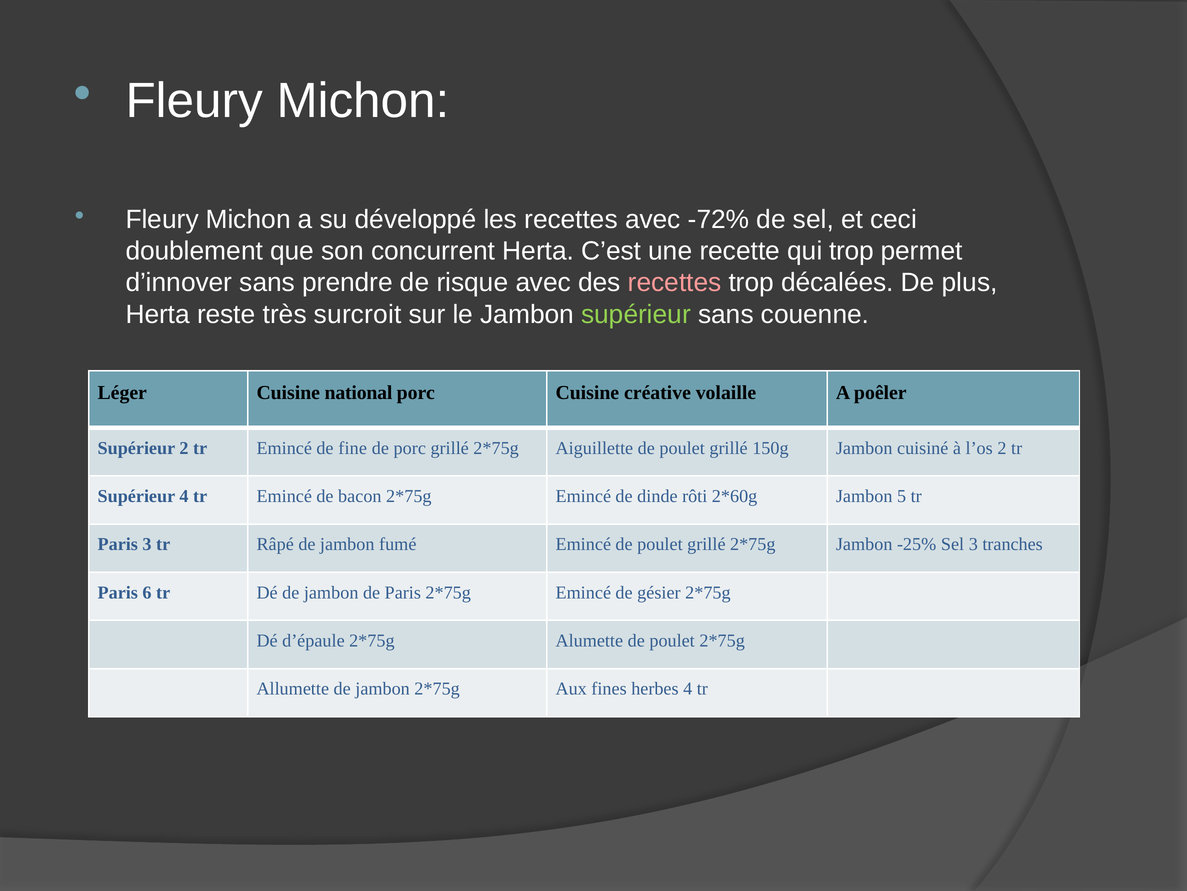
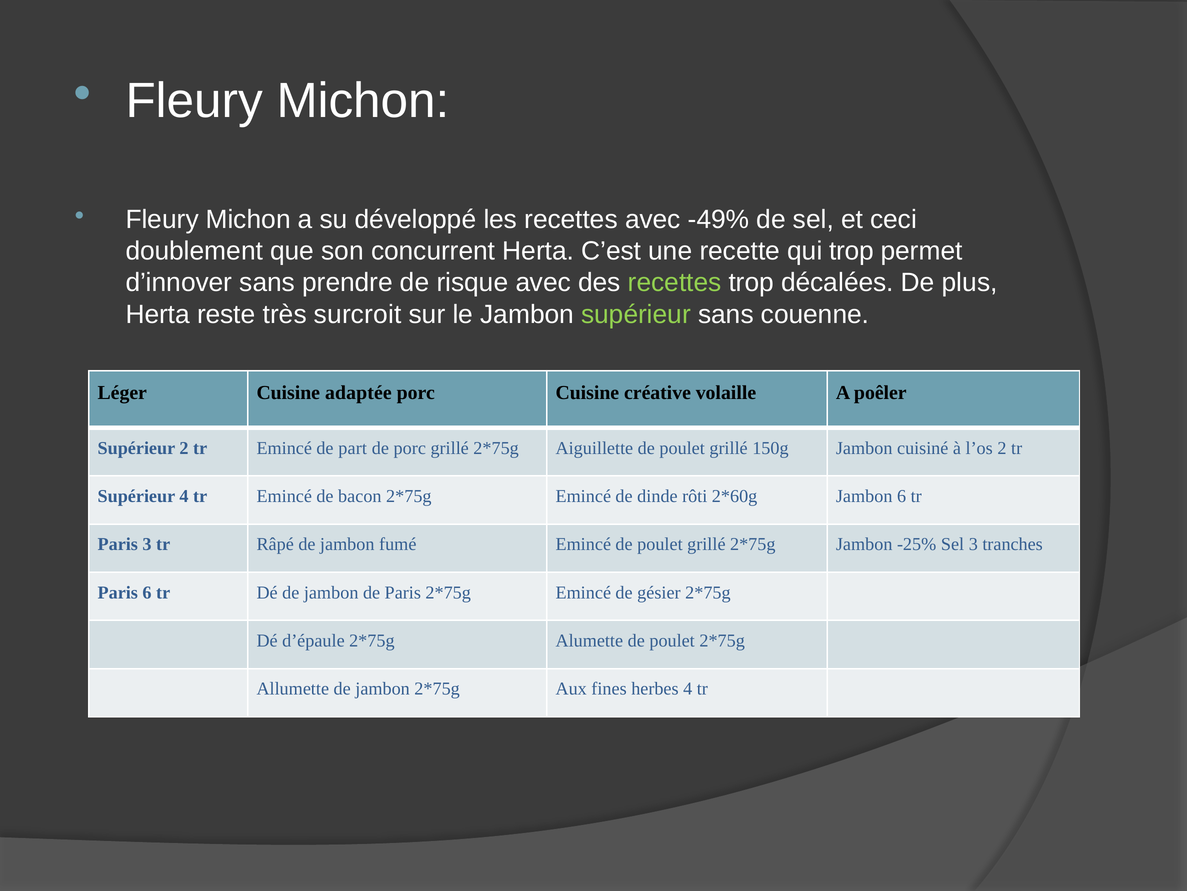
-72%: -72% -> -49% (719, 219)
recettes colour: pink -> light green (675, 283)
national: national -> adaptée (358, 392)
fine: fine -> part (353, 448)
Jambon 5: 5 -> 6 (902, 496)
